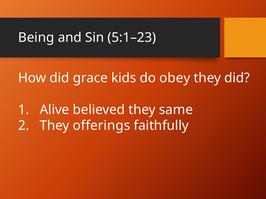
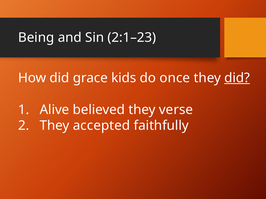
5:1–23: 5:1–23 -> 2:1–23 (132, 38)
obey: obey -> once (175, 78)
did underline: none -> present (237, 78)
same: same -> verse (176, 110)
offerings: offerings -> accepted (101, 126)
